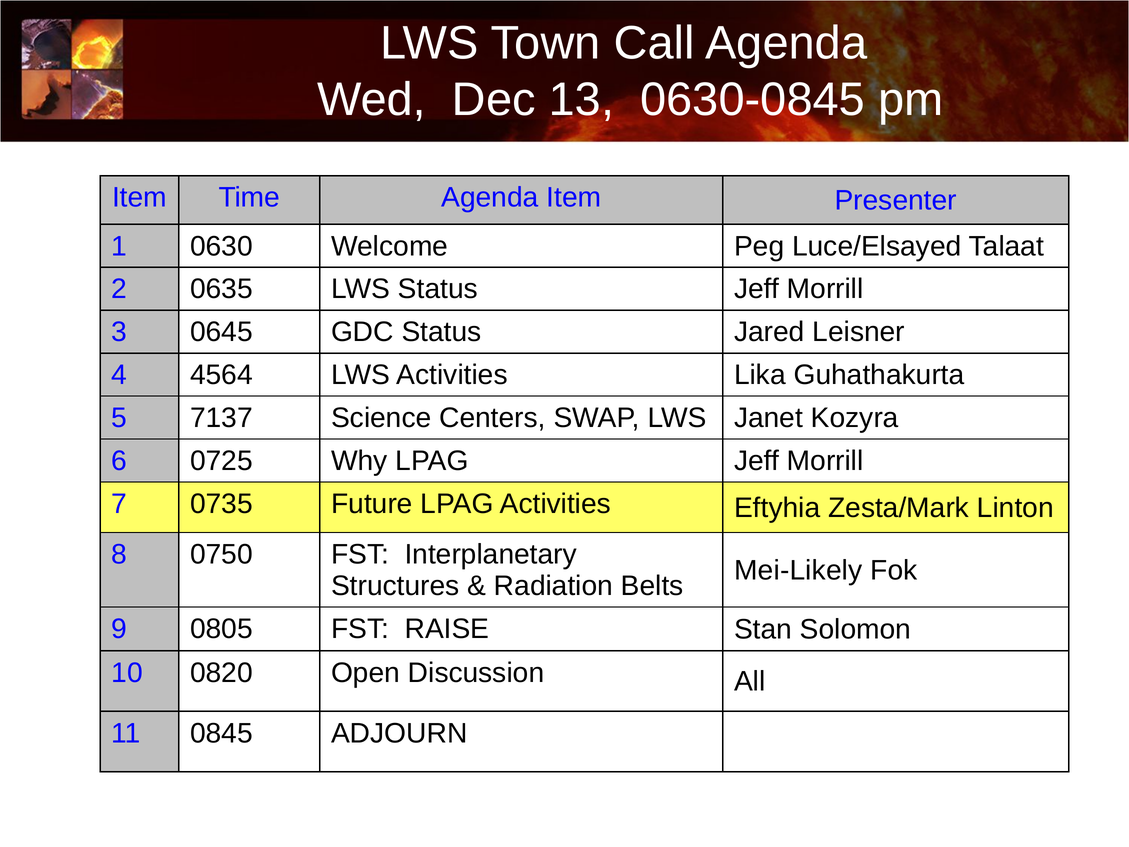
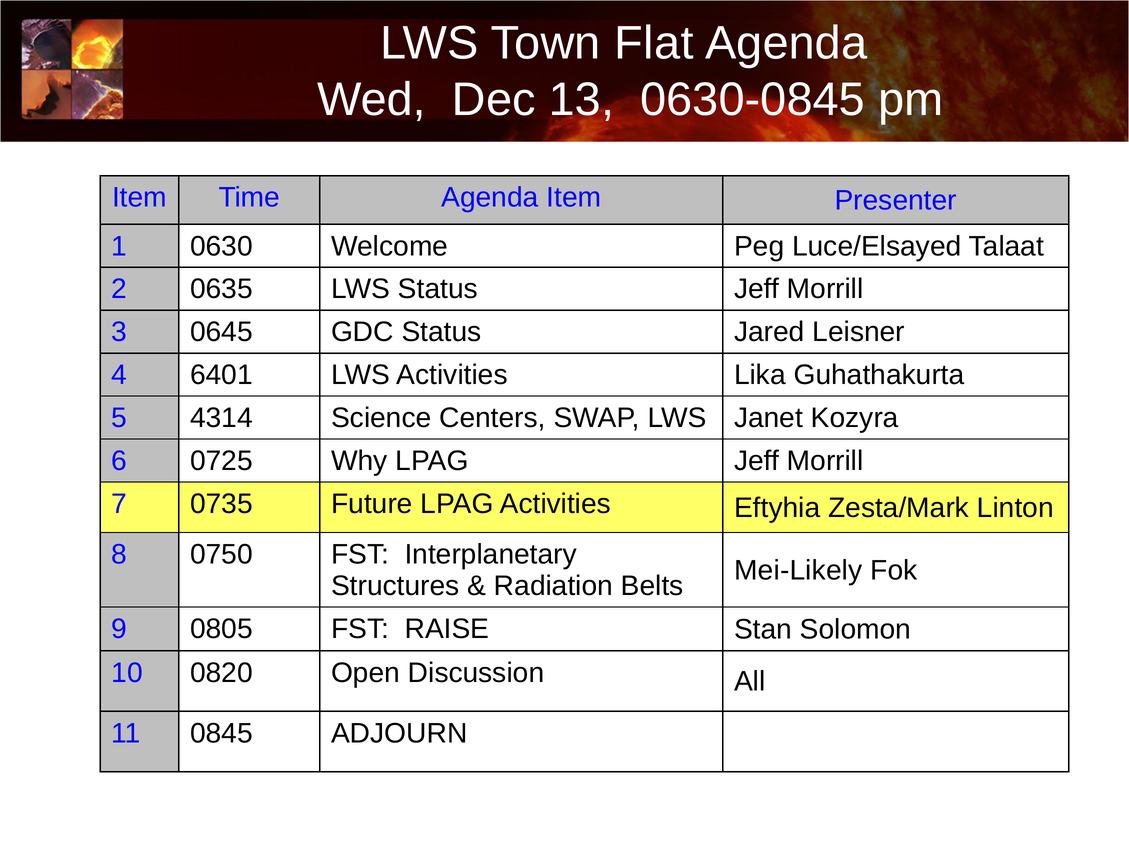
Call: Call -> Flat (654, 43)
4564: 4564 -> 6401 (221, 375)
7137: 7137 -> 4314 (221, 418)
